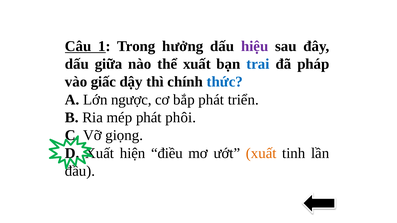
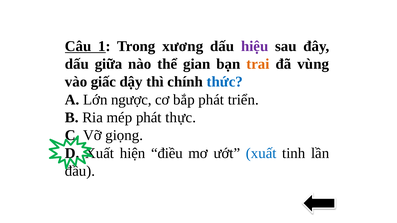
hưởng: hưởng -> xương (183, 46)
thể xuất: xuất -> gian (197, 64)
trai colour: blue -> orange (258, 64)
pháp: pháp -> vùng (313, 64)
phôi: phôi -> thực (181, 118)
xuất colour: orange -> blue (261, 153)
